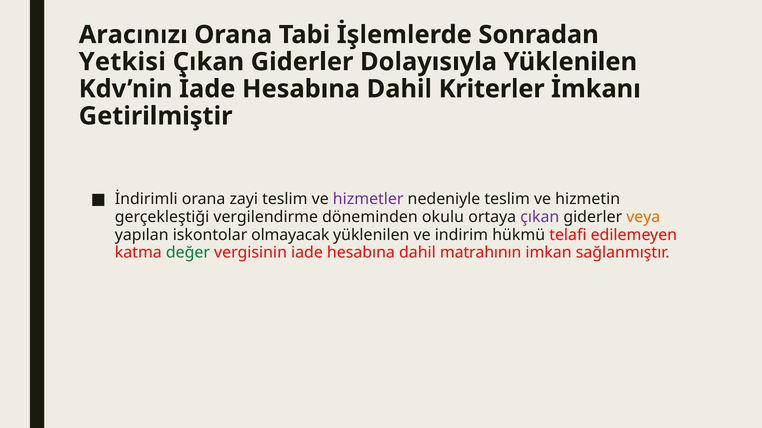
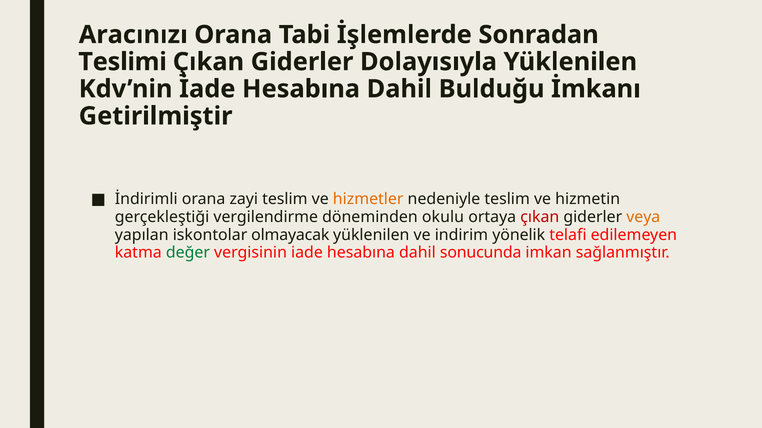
Yetkisi: Yetkisi -> Teslimi (123, 62)
Kriterler: Kriterler -> Bulduğu (492, 89)
hizmetler colour: purple -> orange (368, 199)
çıkan colour: purple -> red (540, 217)
hükmü: hükmü -> yönelik (519, 235)
matrahının: matrahının -> sonucunda (481, 253)
